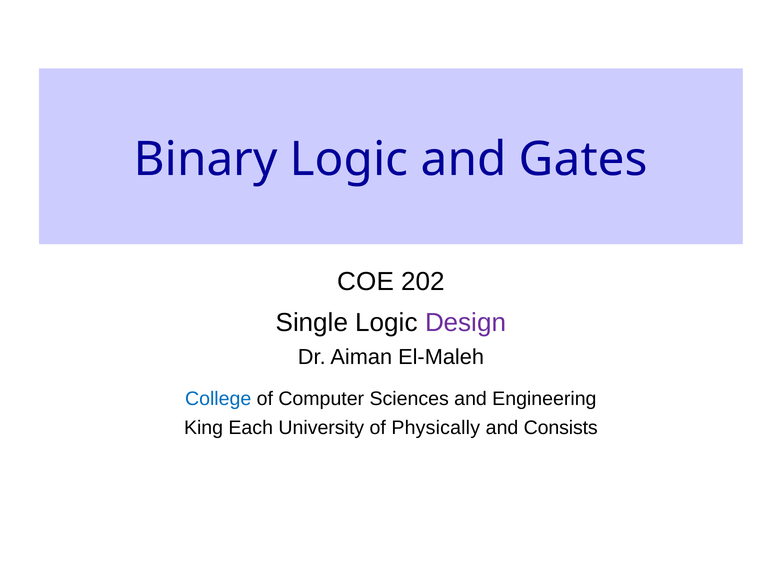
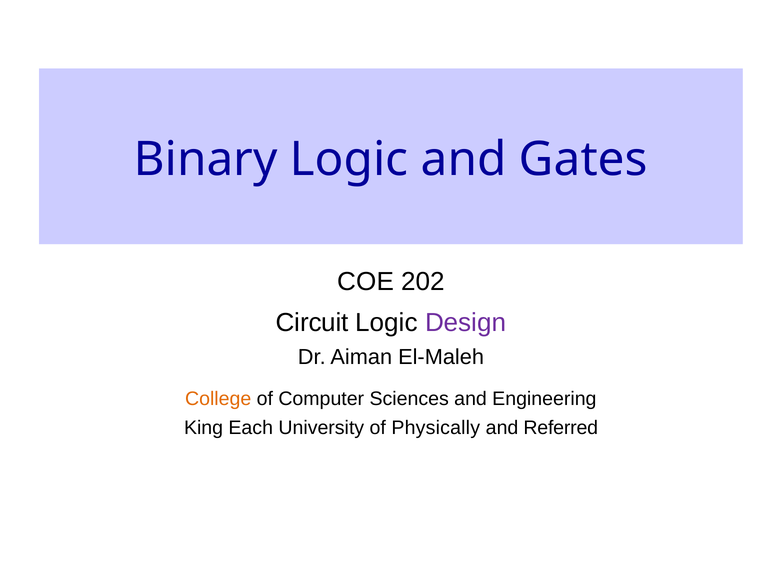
Single: Single -> Circuit (312, 323)
College colour: blue -> orange (218, 399)
Consists: Consists -> Referred (561, 428)
